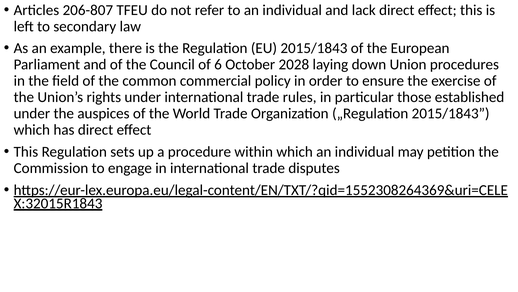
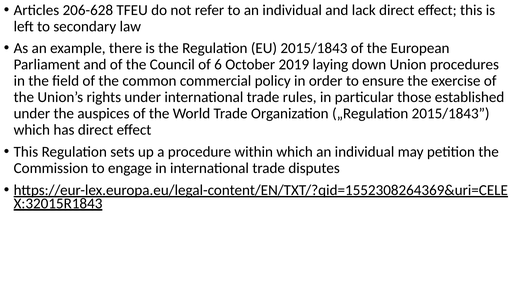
206-807: 206-807 -> 206-628 (88, 10)
2028: 2028 -> 2019 (294, 64)
